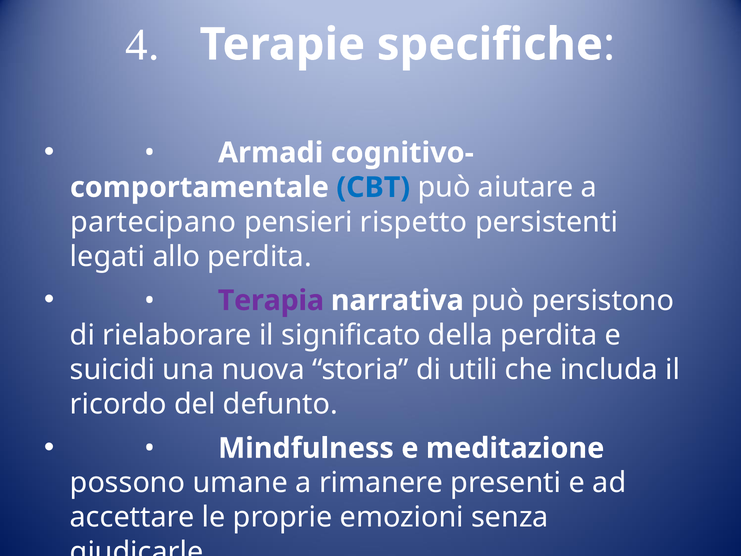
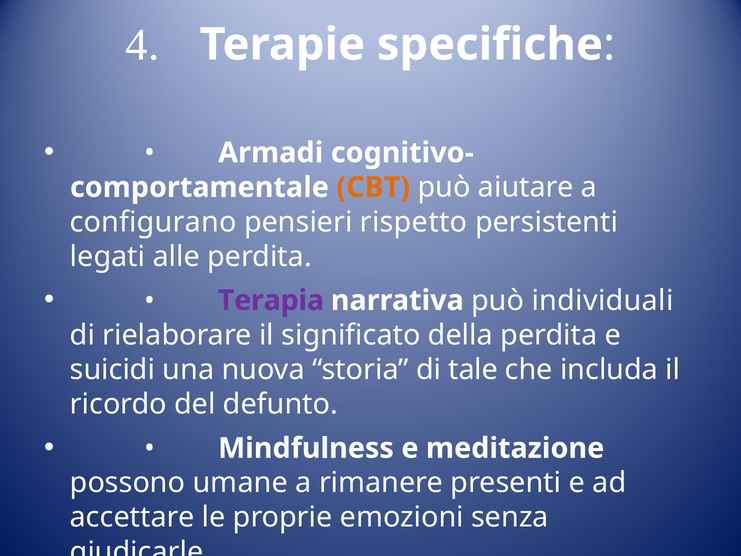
CBT colour: blue -> orange (373, 187)
partecipano: partecipano -> configurano (153, 222)
allo: allo -> alle (176, 256)
persistono: persistono -> individuali (603, 300)
utili: utili -> tale (473, 370)
